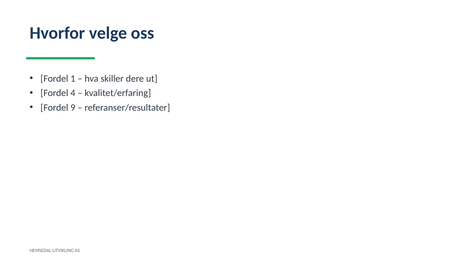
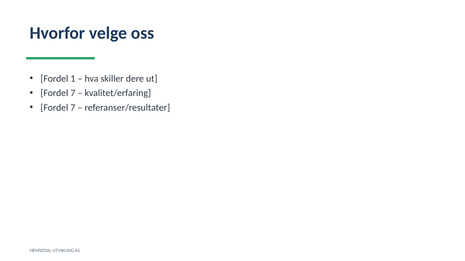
4: 4 -> 7 (73, 93)
9: 9 -> 7 (73, 108)
